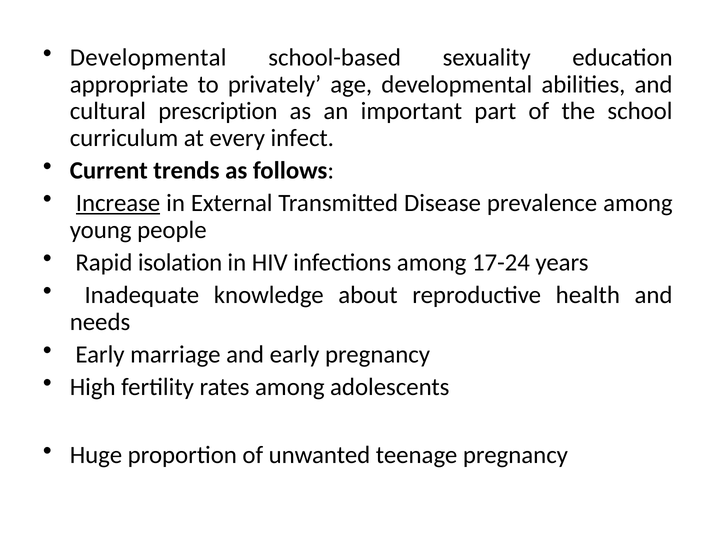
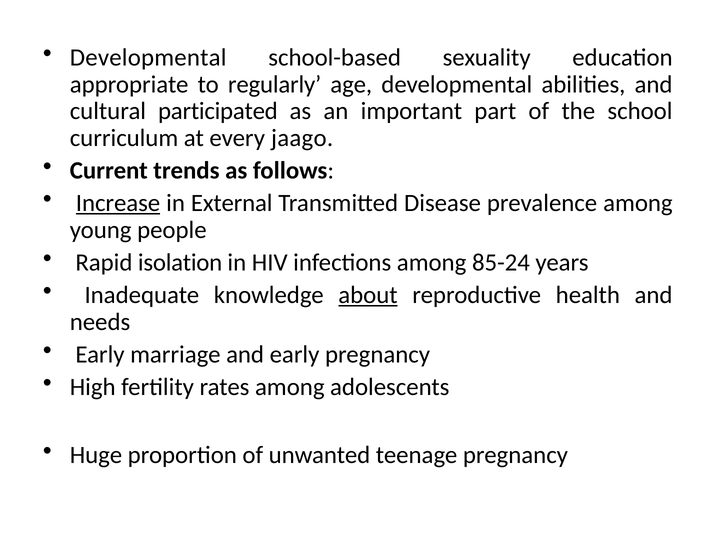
privately: privately -> regularly (275, 84)
prescription: prescription -> participated (218, 111)
infect: infect -> jaago (302, 138)
17-24: 17-24 -> 85-24 (501, 263)
about underline: none -> present (368, 295)
